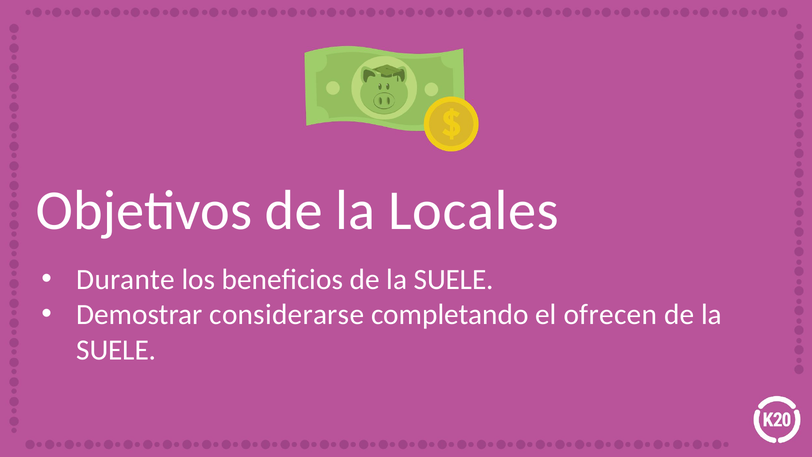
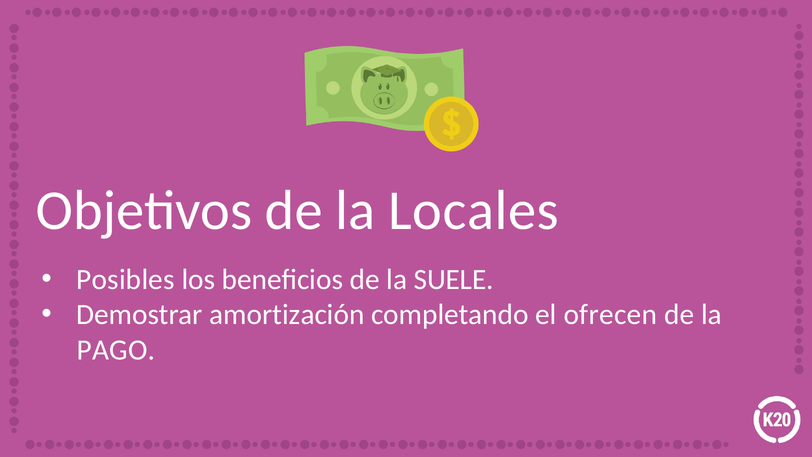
Durante: Durante -> Posibles (126, 279)
considerarse: considerarse -> amortización (287, 315)
SUELE: SUELE -> PAGO (116, 350)
